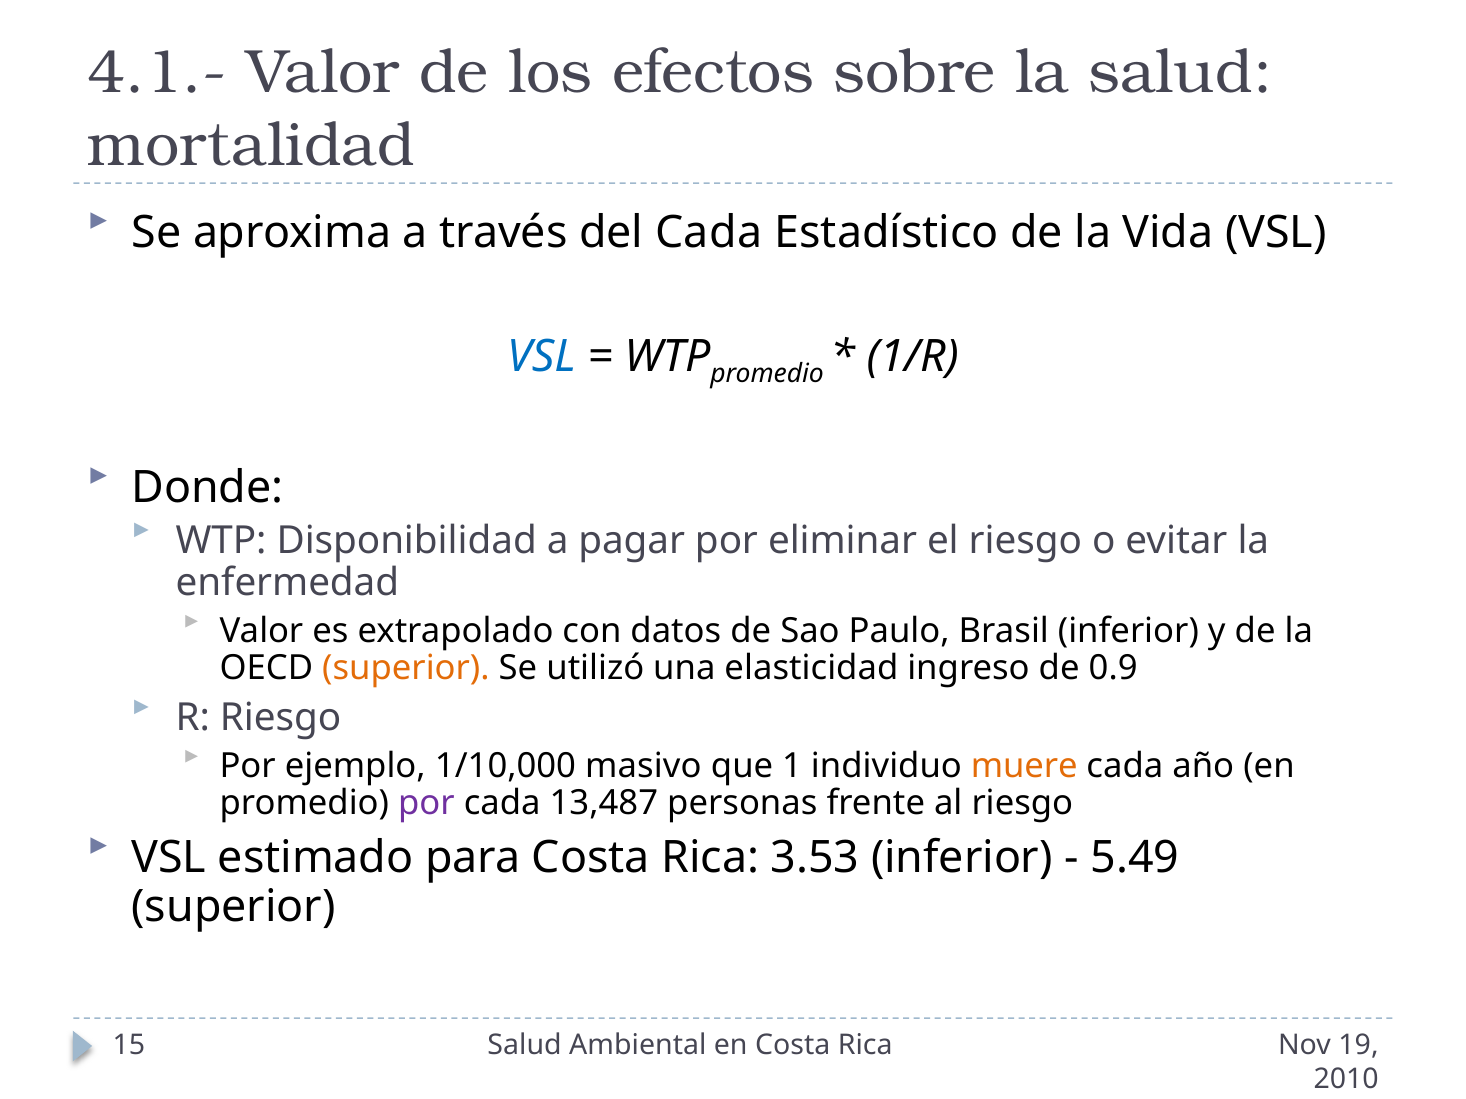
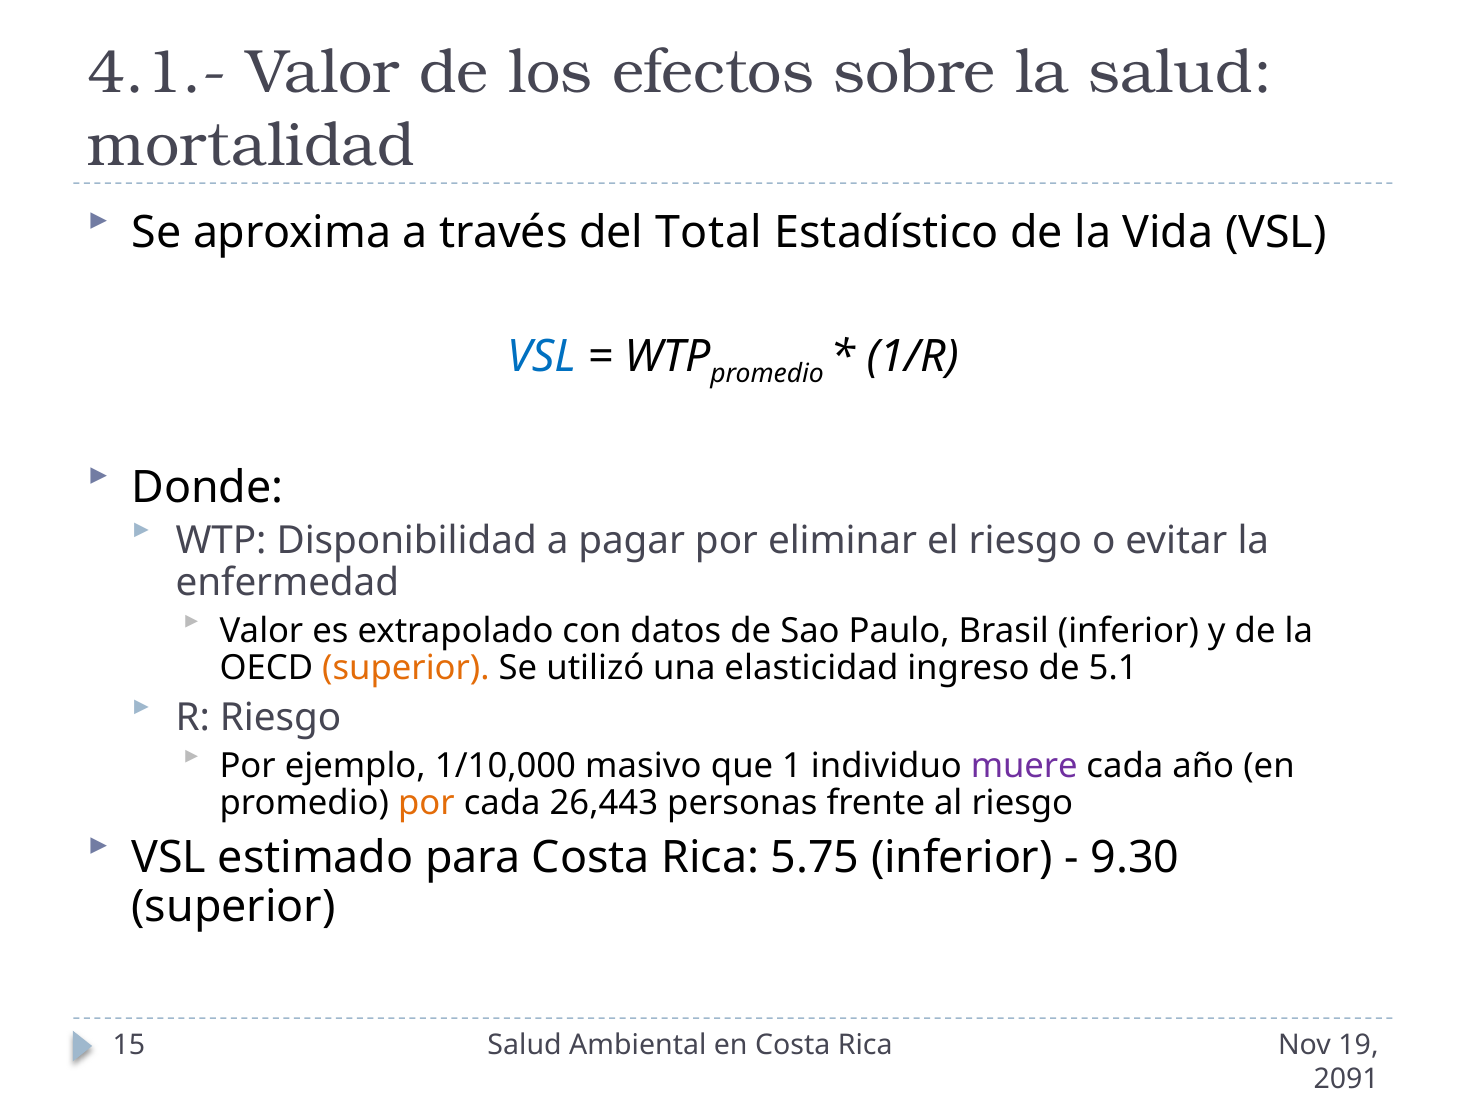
del Cada: Cada -> Total (709, 233)
0.9: 0.9 -> 5.1 (1113, 669)
muere colour: orange -> purple (1024, 766)
por colour: purple -> orange (426, 803)
13,487: 13,487 -> 26,443 (604, 803)
3.53: 3.53 -> 5.75 (815, 859)
5.49: 5.49 -> 9.30 (1135, 859)
2010: 2010 -> 2091 (1346, 1080)
